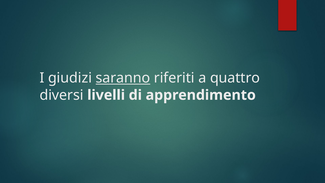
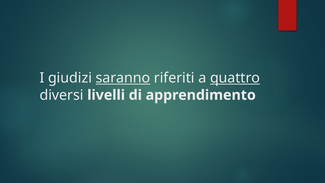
quattro underline: none -> present (235, 78)
